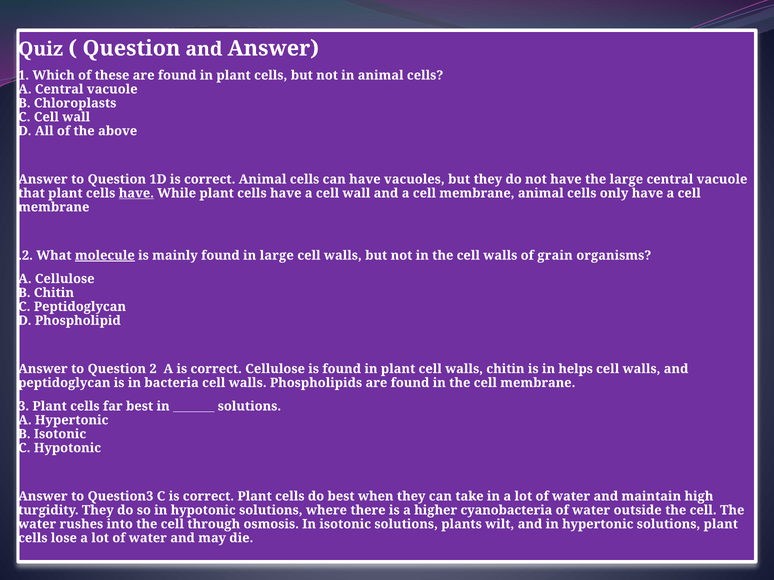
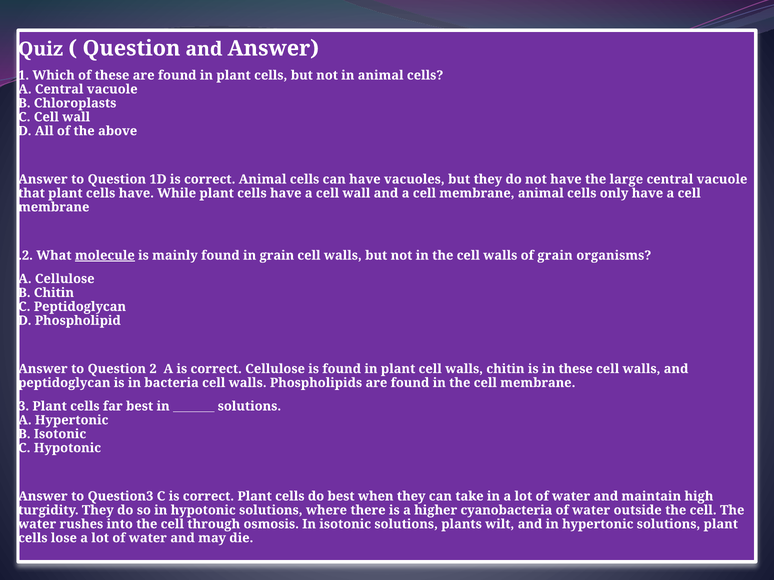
have underline: present -> none (136, 193)
in large: large -> grain (277, 256)
in helps: helps -> these (576, 369)
